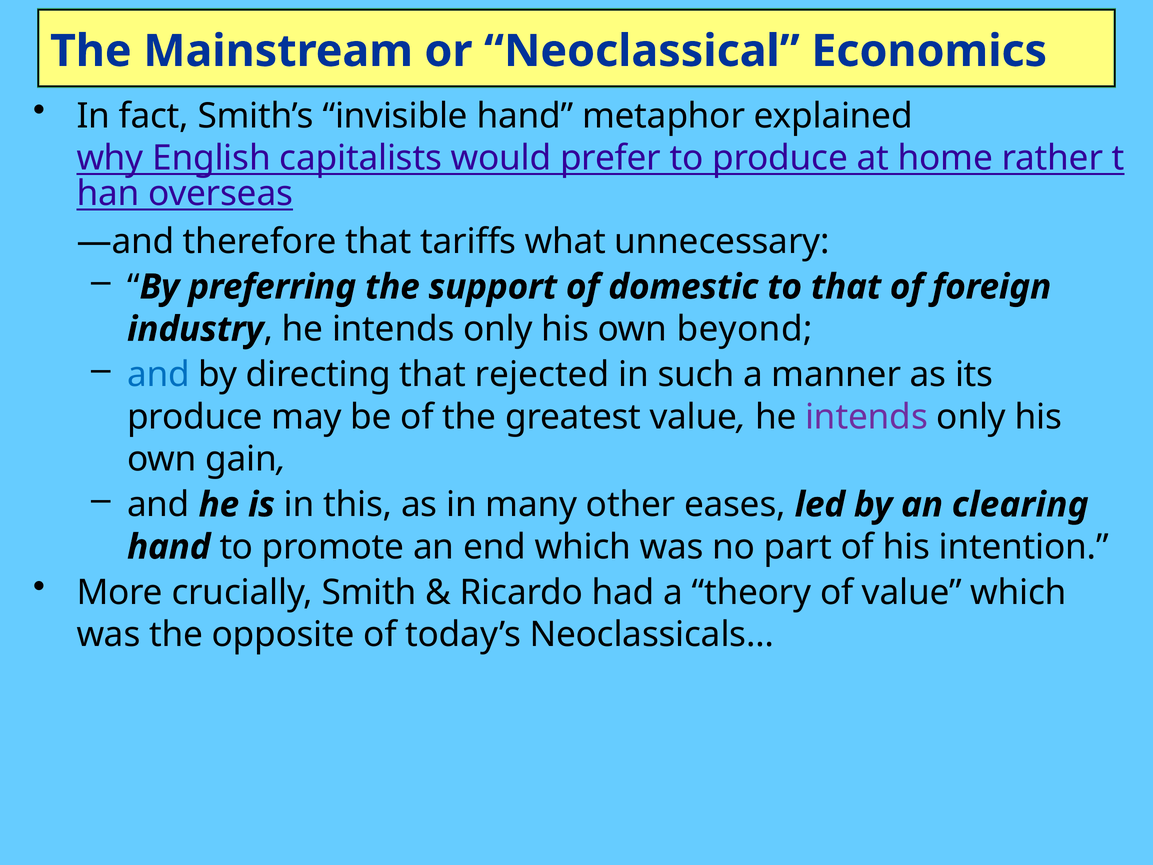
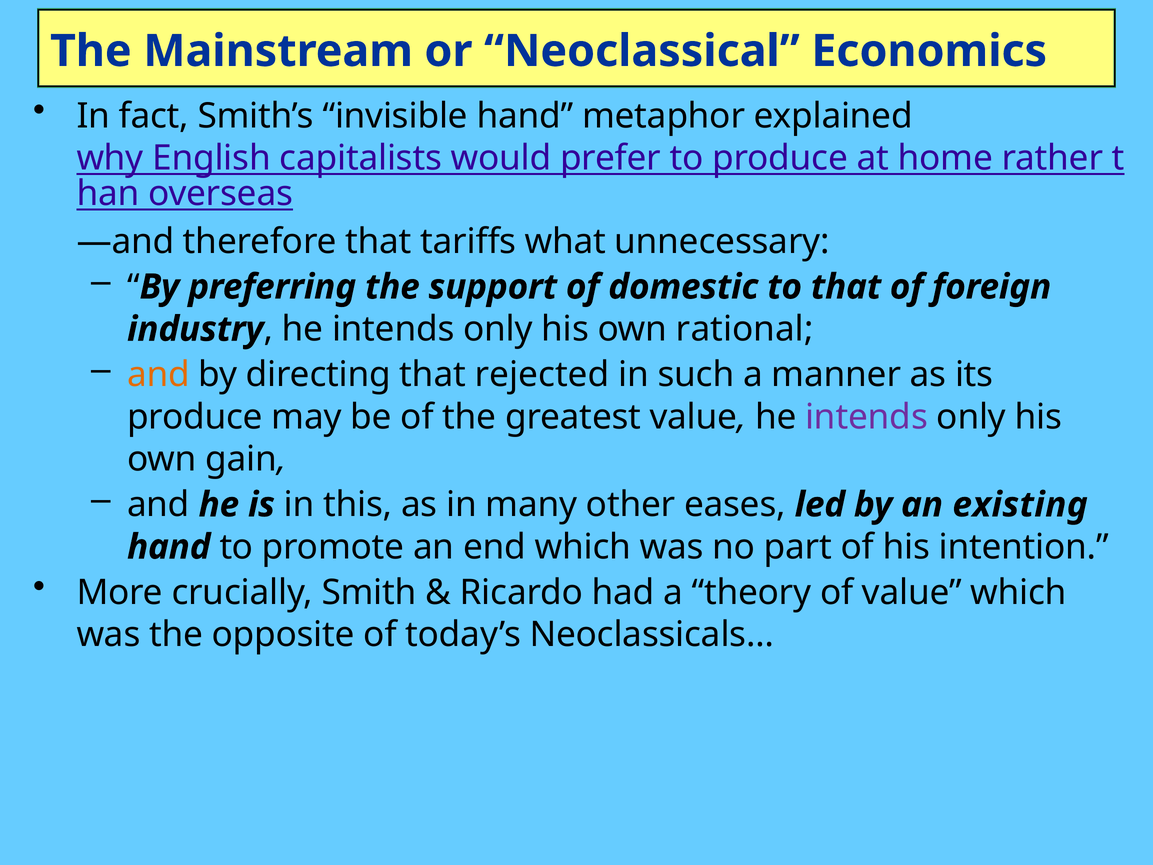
beyond: beyond -> rational (745, 329)
and colour: blue -> orange (158, 375)
clearing: clearing -> existing (1020, 505)
